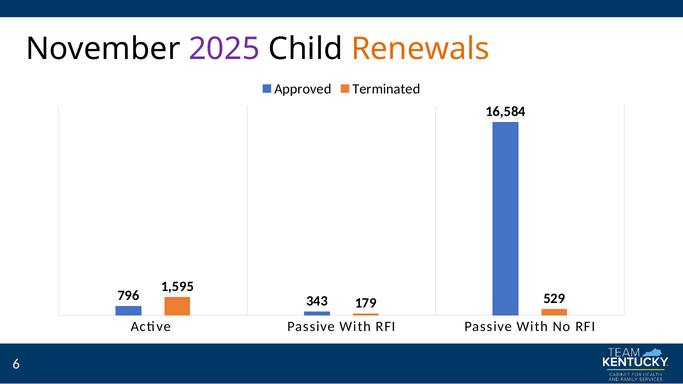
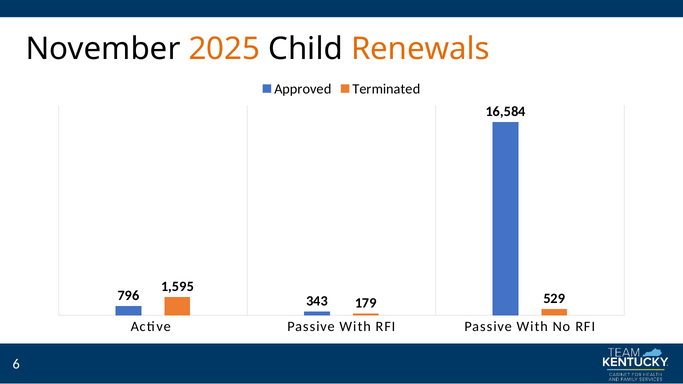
2025 colour: purple -> orange (224, 49)
